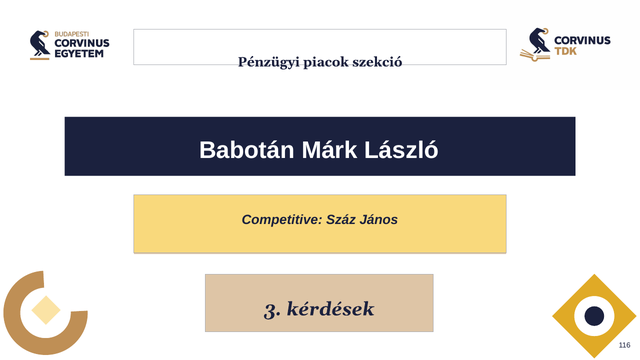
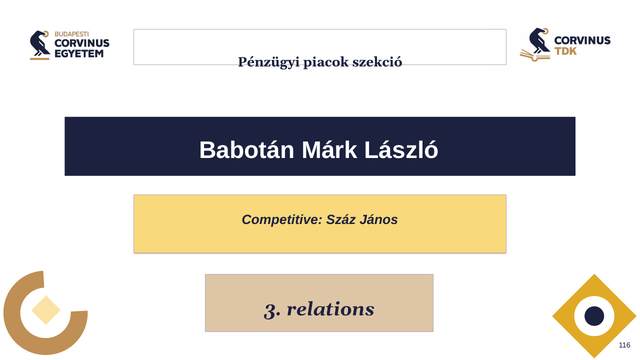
kérdések: kérdések -> relations (330, 309)
